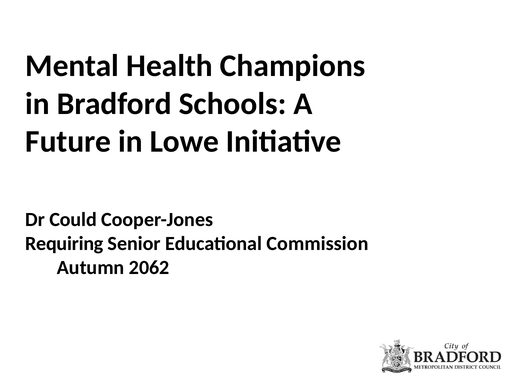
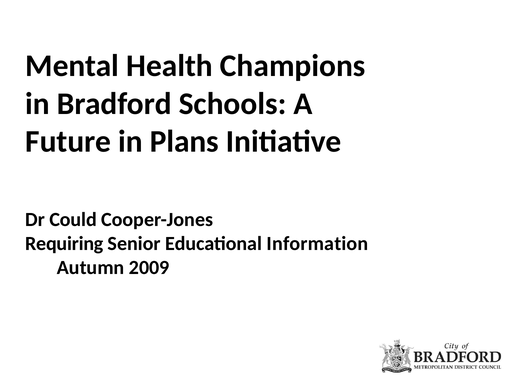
Lowe: Lowe -> Plans (184, 141)
Commission: Commission -> Information (317, 244)
2062: 2062 -> 2009 (149, 268)
